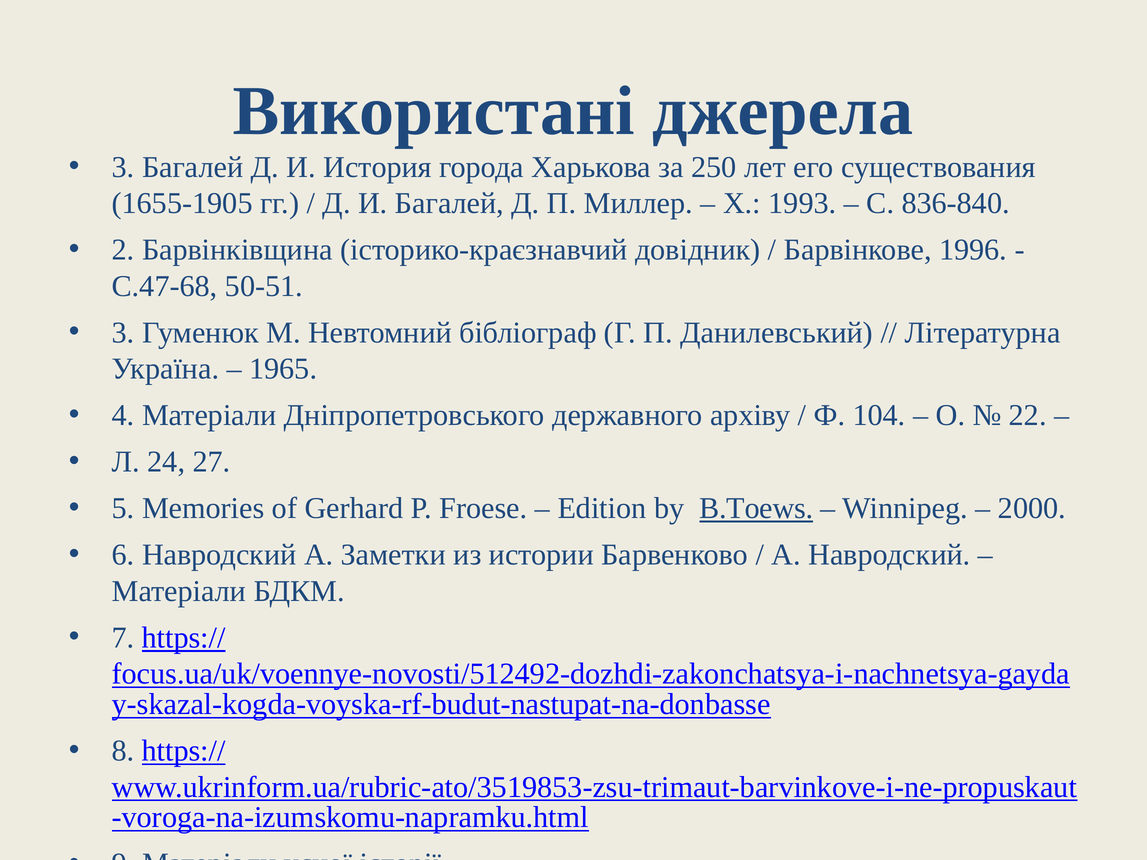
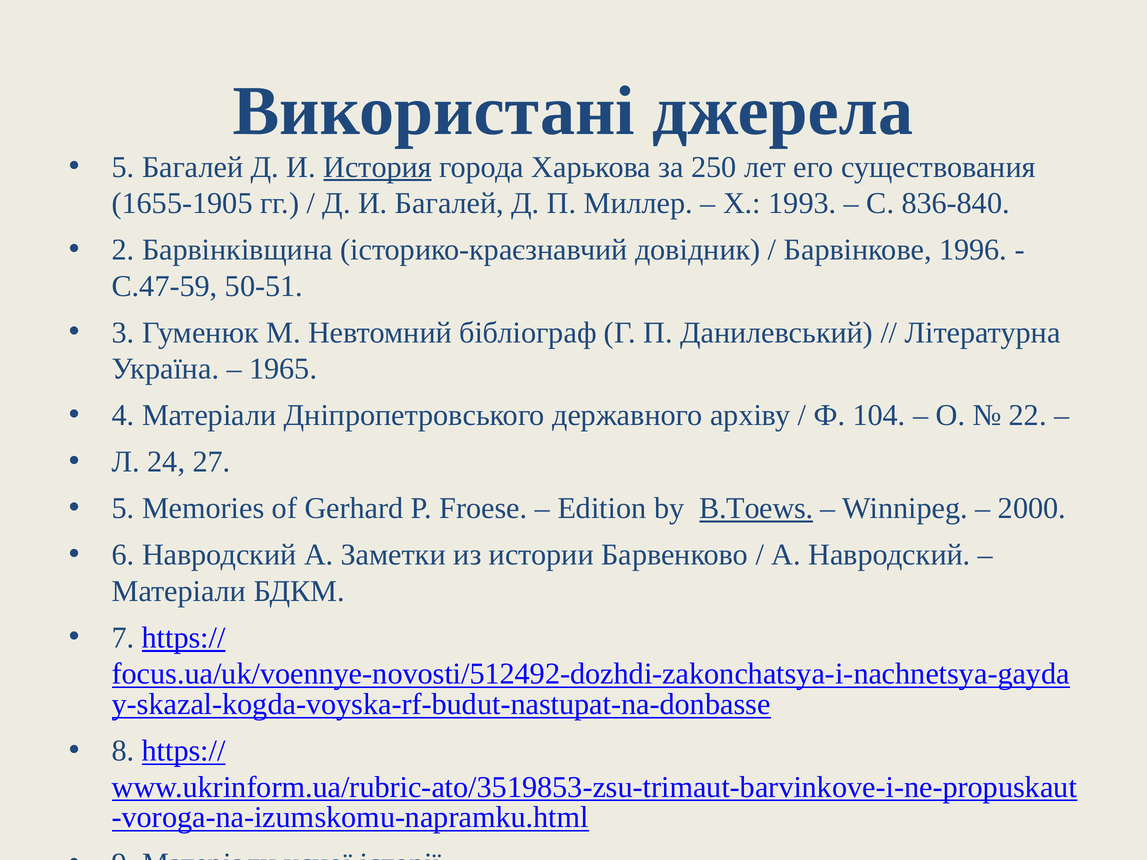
3: 3 -> 5 (123, 167)
История underline: none -> present (378, 167)
С.47-68: С.47-68 -> С.47-59 (165, 286)
